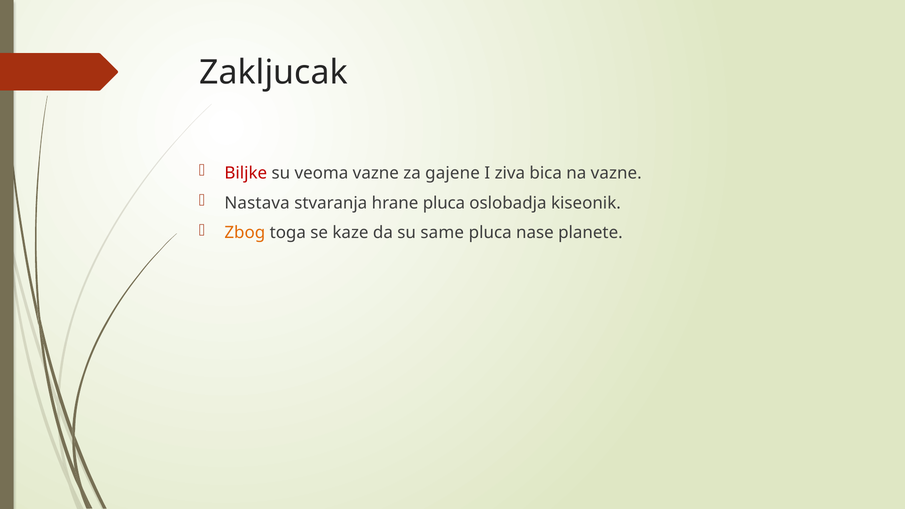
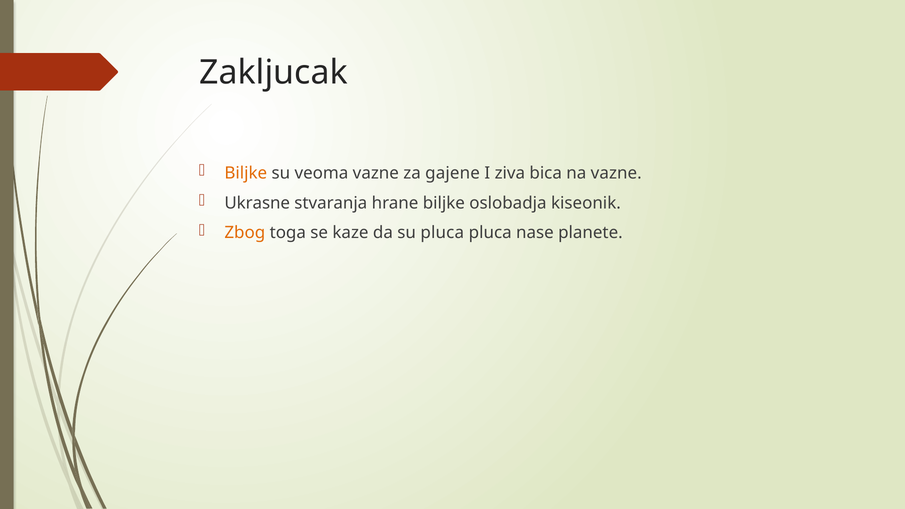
Biljke colour: red -> orange (246, 173)
Nastava: Nastava -> Ukrasne (257, 203)
hrane pluca: pluca -> biljke (444, 203)
su same: same -> pluca (442, 233)
